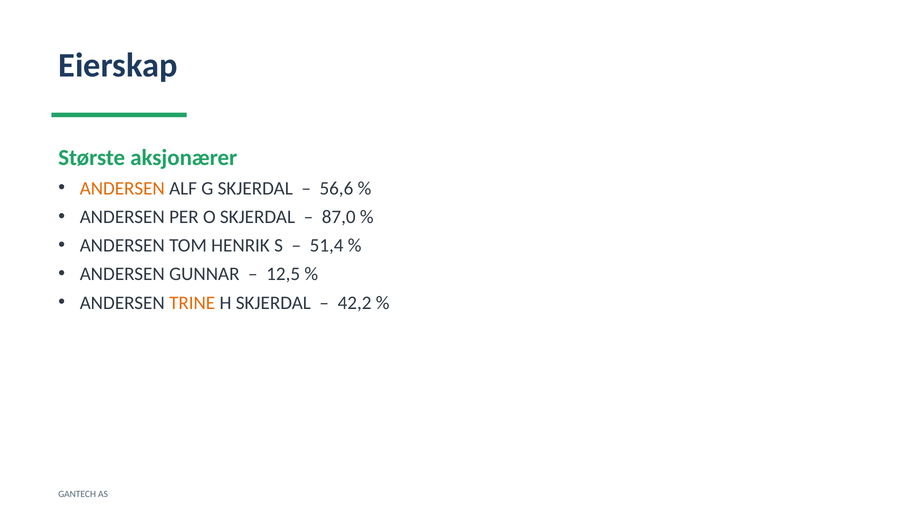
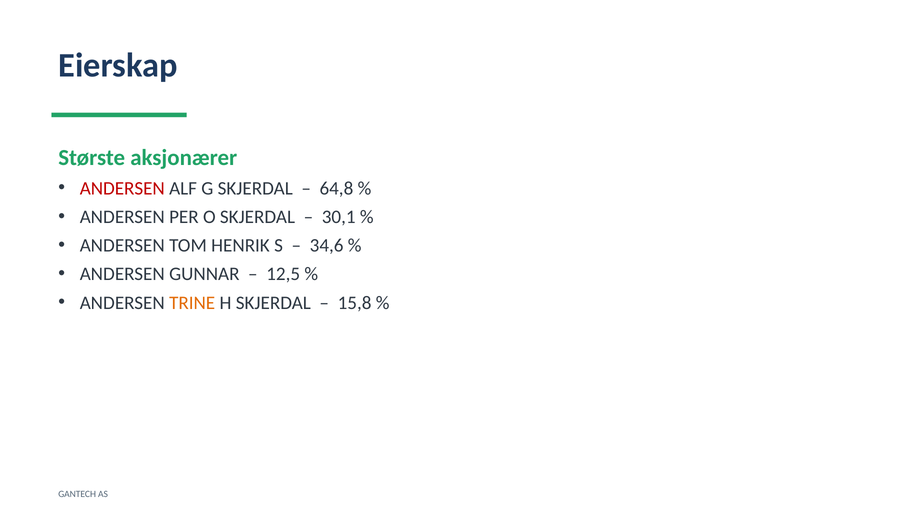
ANDERSEN colour: orange -> red (122, 188)
56,6: 56,6 -> 64,8 (336, 188)
87,0: 87,0 -> 30,1 (339, 217)
51,4: 51,4 -> 34,6 (327, 246)
42,2: 42,2 -> 15,8 (355, 303)
